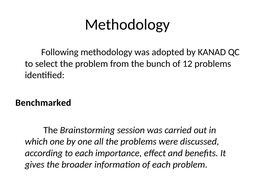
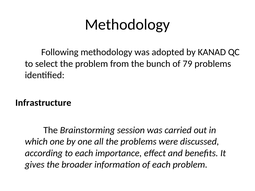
12: 12 -> 79 (187, 64)
Benchmarked: Benchmarked -> Infrastructure (43, 103)
